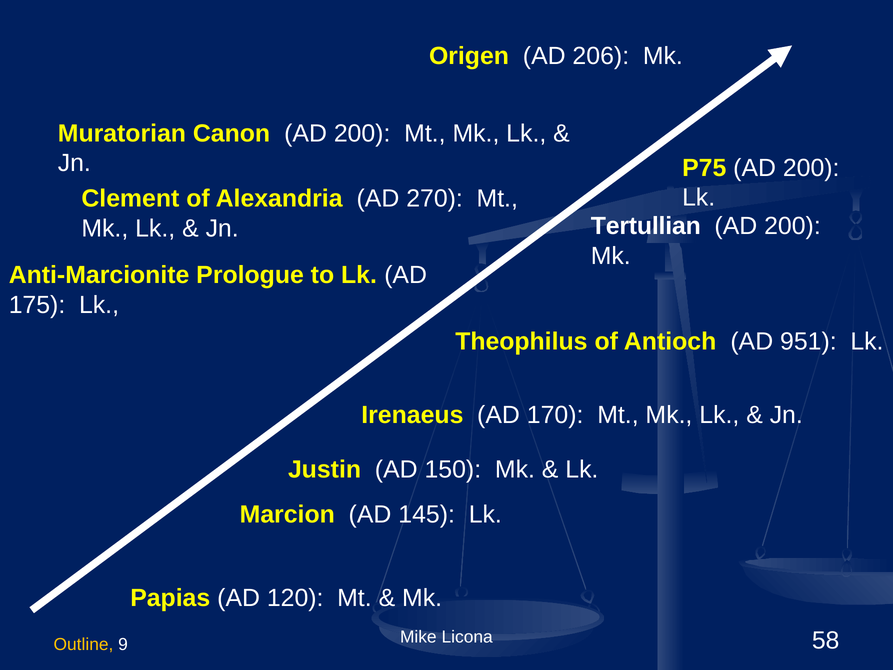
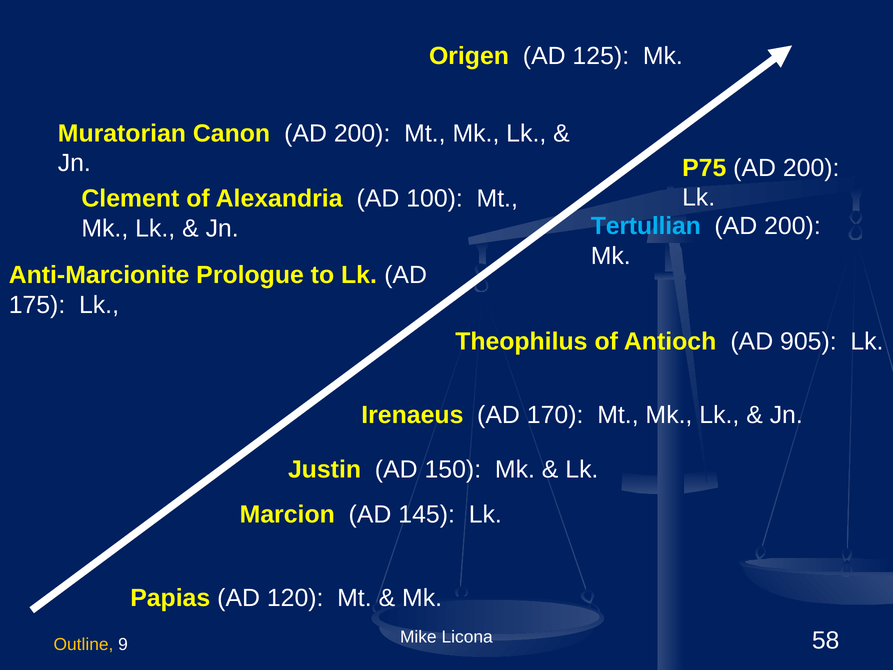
206: 206 -> 125 (601, 56)
270: 270 -> 100 (435, 199)
Tertullian colour: white -> light blue (646, 226)
951: 951 -> 905 (808, 341)
